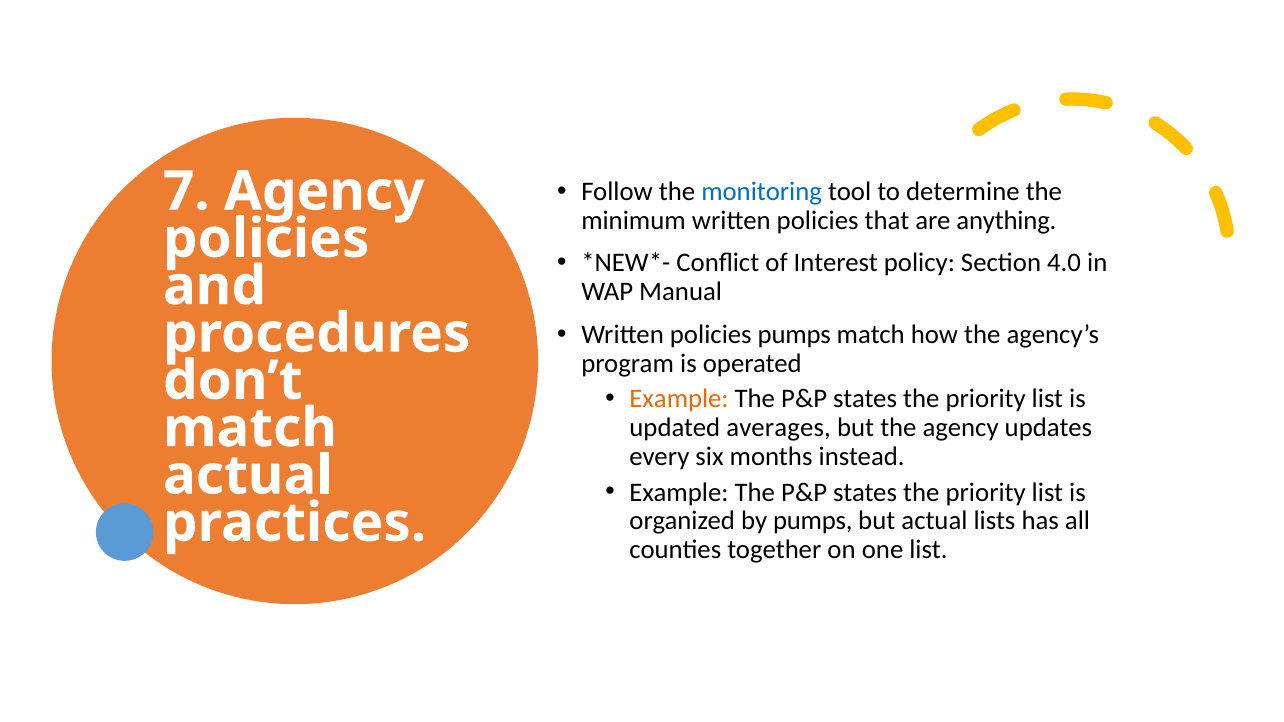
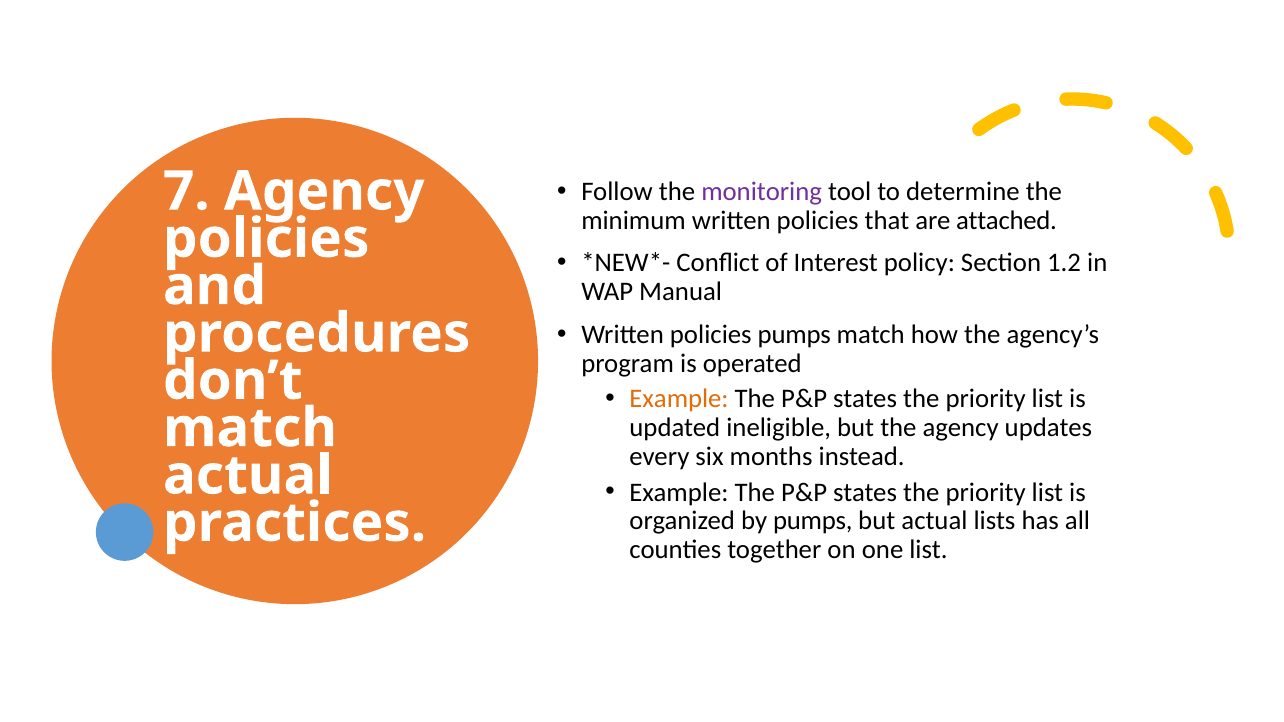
monitoring colour: blue -> purple (762, 192)
anything: anything -> attached (1006, 221)
4.0: 4.0 -> 1.2 (1064, 263)
averages: averages -> ineligible (779, 428)
